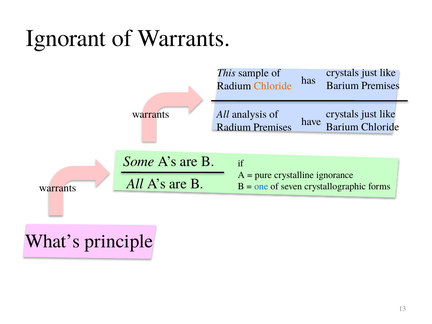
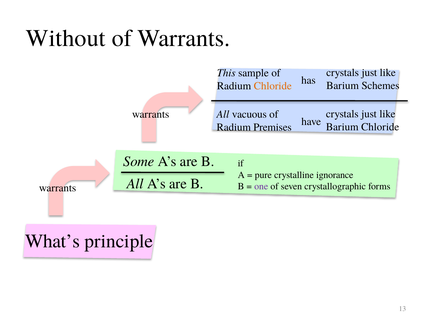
Ignorant: Ignorant -> Without (66, 38)
Barium Premises: Premises -> Schemes (381, 86)
analysis: analysis -> vacuous (249, 114)
one colour: blue -> purple (261, 186)
